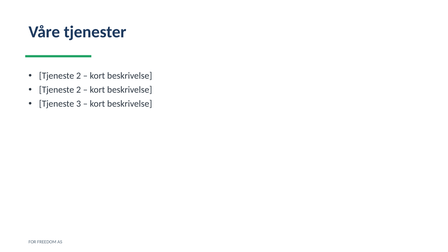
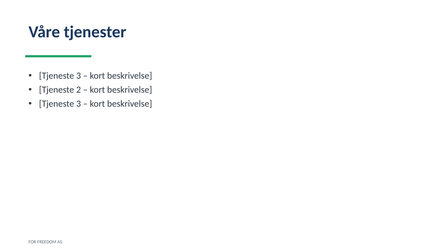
2: 2 -> 3 (79, 76)
